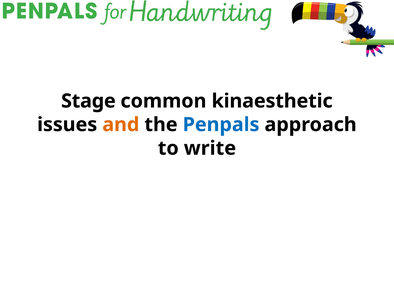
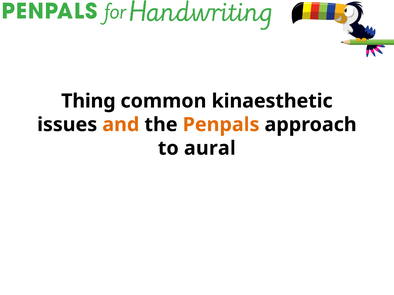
Stage: Stage -> Thing (88, 101)
Penpals colour: blue -> orange (221, 125)
write: write -> aural (210, 148)
